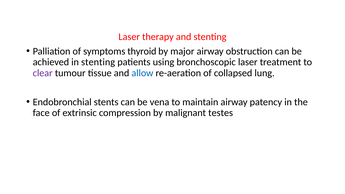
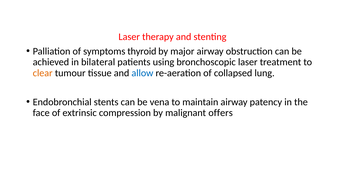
in stenting: stenting -> bilateral (98, 62)
clear colour: purple -> orange (43, 73)
testes: testes -> offers (221, 113)
